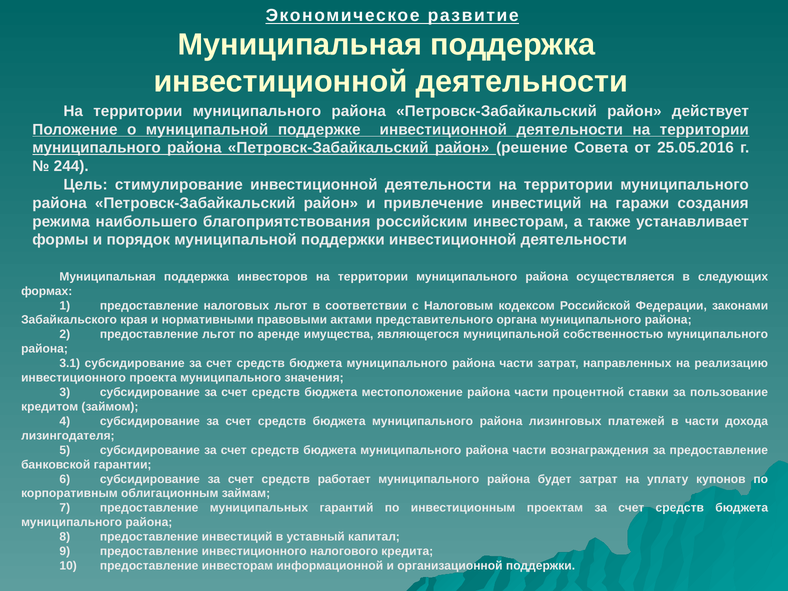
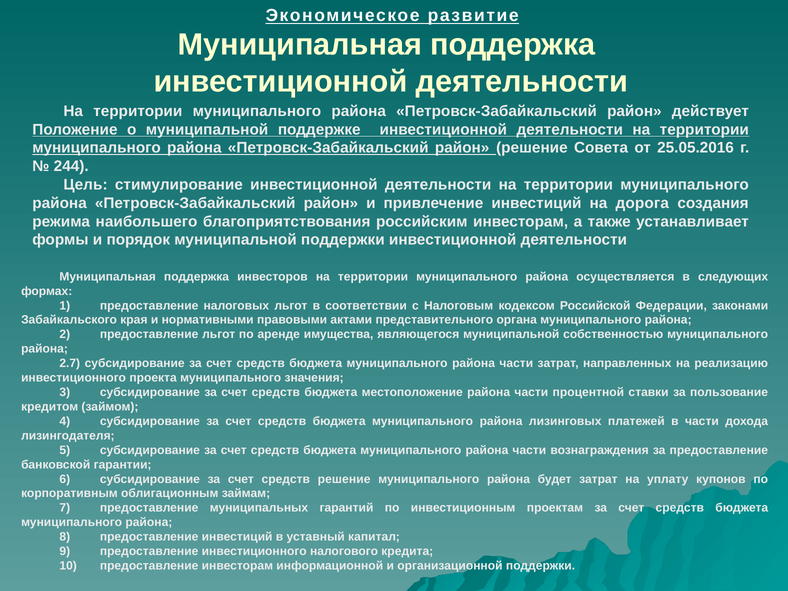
гаражи: гаражи -> дорога (642, 203)
3.1: 3.1 -> 2.7 (70, 363)
средств работает: работает -> решение (344, 479)
